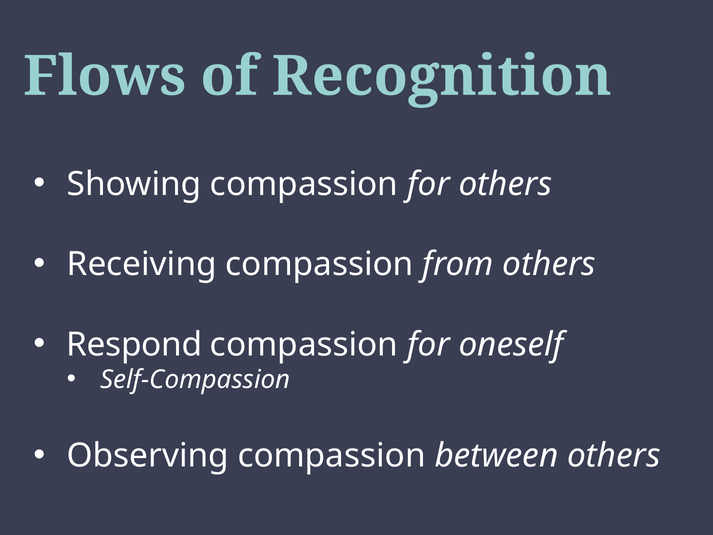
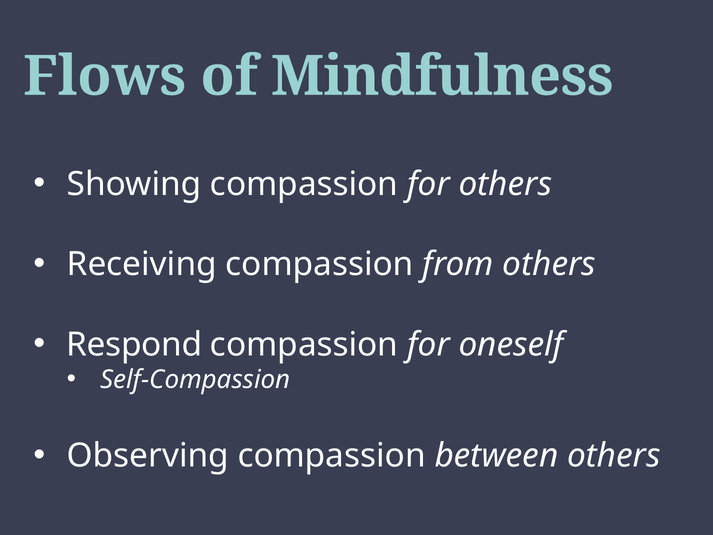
Recognition: Recognition -> Mindfulness (442, 76)
